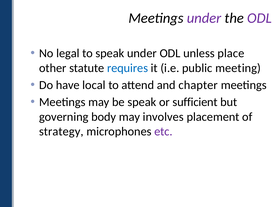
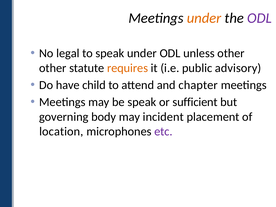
under colour: purple -> orange (204, 18)
unless place: place -> other (231, 53)
requires colour: blue -> orange (128, 68)
meeting: meeting -> advisory (238, 68)
local: local -> child (94, 85)
involves: involves -> incident (163, 117)
strategy: strategy -> location (61, 132)
